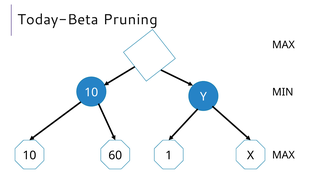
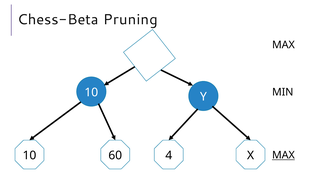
Today-Beta: Today-Beta -> Chess-Beta (58, 20)
1: 1 -> 4 (169, 156)
MAX underline: none -> present (283, 156)
